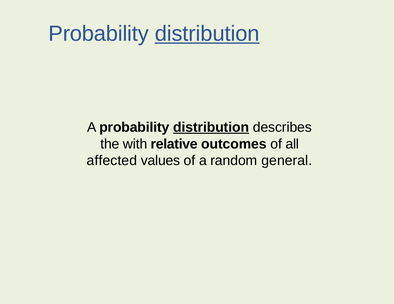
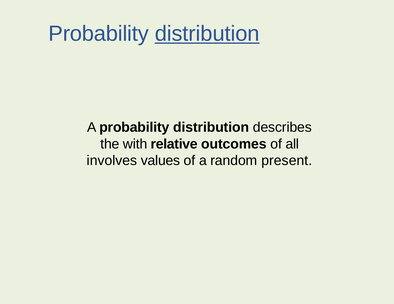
distribution underline: present -> none (211, 127)
affected: affected -> involves (112, 161)
general: general -> present (287, 161)
